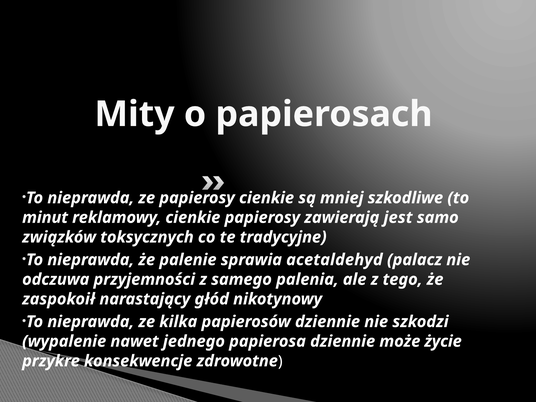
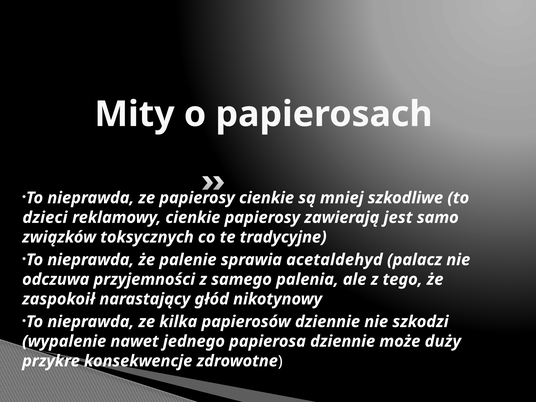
minut: minut -> dzieci (45, 218)
życie: życie -> duży (443, 341)
